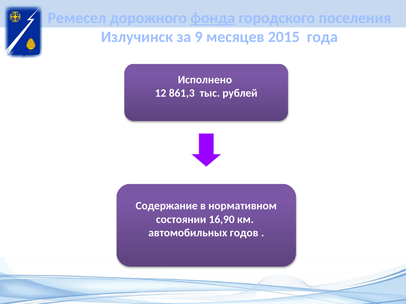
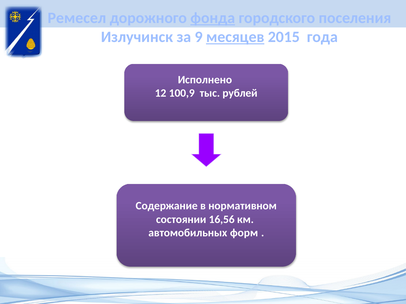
месяцев underline: none -> present (235, 37)
861,3: 861,3 -> 100,9 (182, 93)
16,90: 16,90 -> 16,56 (222, 220)
годов: годов -> форм (244, 233)
